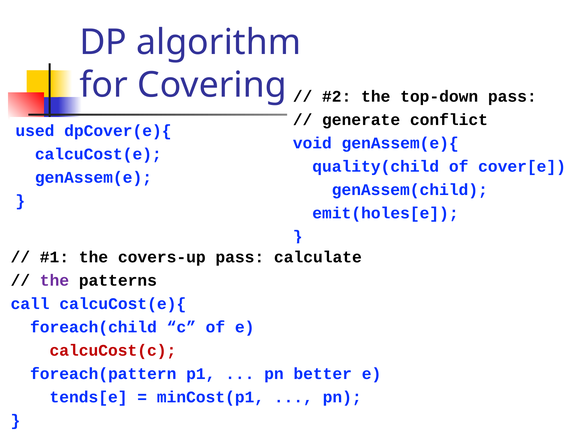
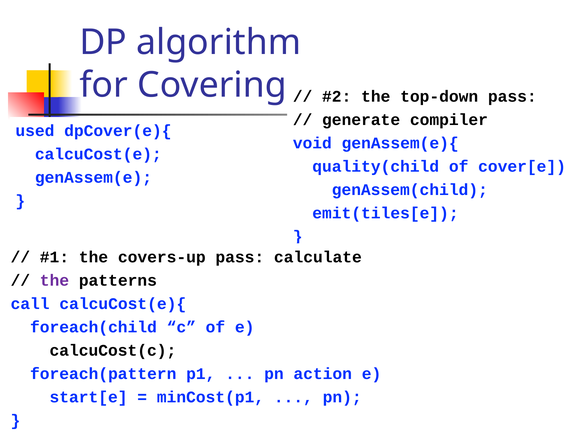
conflict: conflict -> compiler (449, 120)
emit(holes[e: emit(holes[e -> emit(tiles[e (385, 213)
calcuCost(c colour: red -> black (113, 350)
better: better -> action (323, 374)
tends[e: tends[e -> start[e (89, 397)
